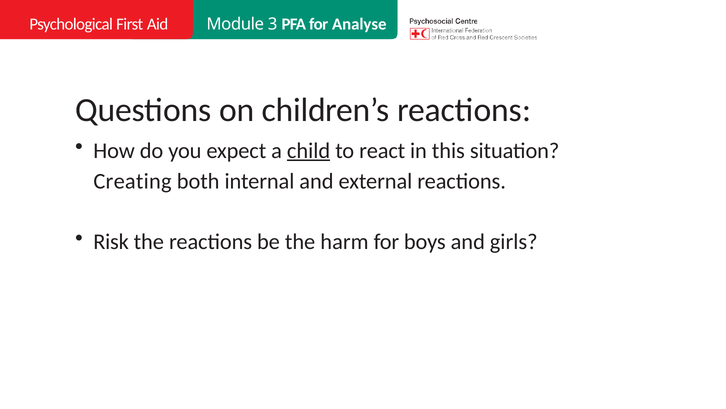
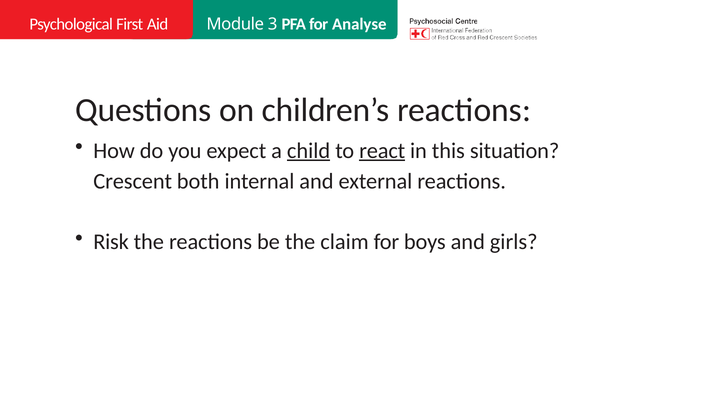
react underline: none -> present (382, 150)
Creating: Creating -> Crescent (133, 181)
harm: harm -> claim (344, 242)
